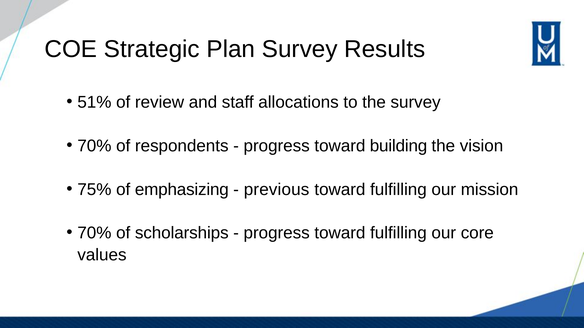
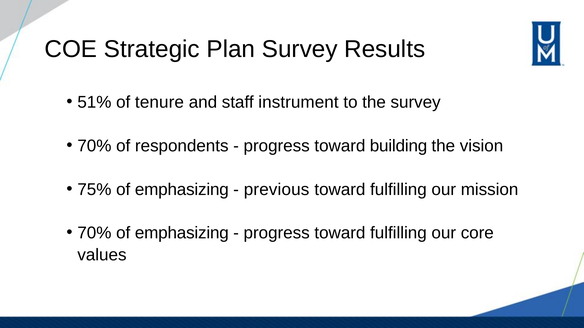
review: review -> tenure (159, 102)
allocations: allocations -> instrument (298, 102)
70% of scholarships: scholarships -> emphasizing (182, 233)
